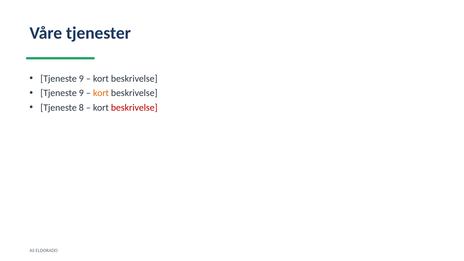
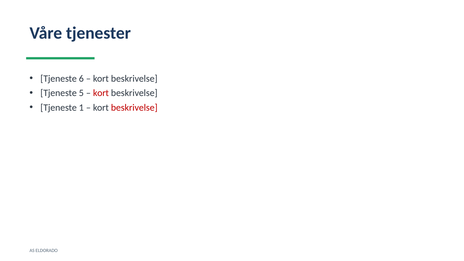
9: 9 -> 6 (81, 79)
9: 9 -> 5 (81, 93)
kort colour: orange -> red (101, 93)
8: 8 -> 1 (81, 108)
